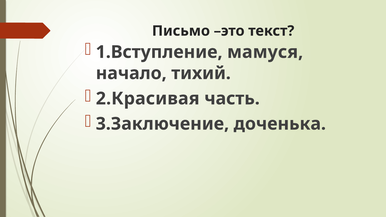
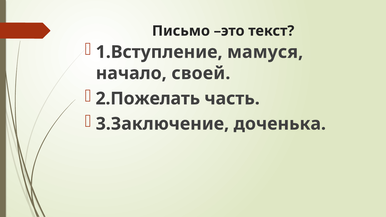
тихий: тихий -> своей (201, 73)
2.Красивая: 2.Красивая -> 2.Пожелать (148, 99)
